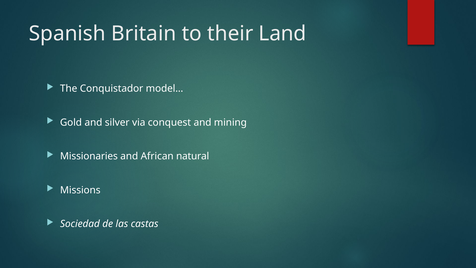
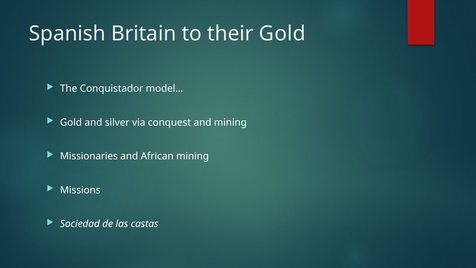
their Land: Land -> Gold (282, 33)
African natural: natural -> mining (193, 156)
